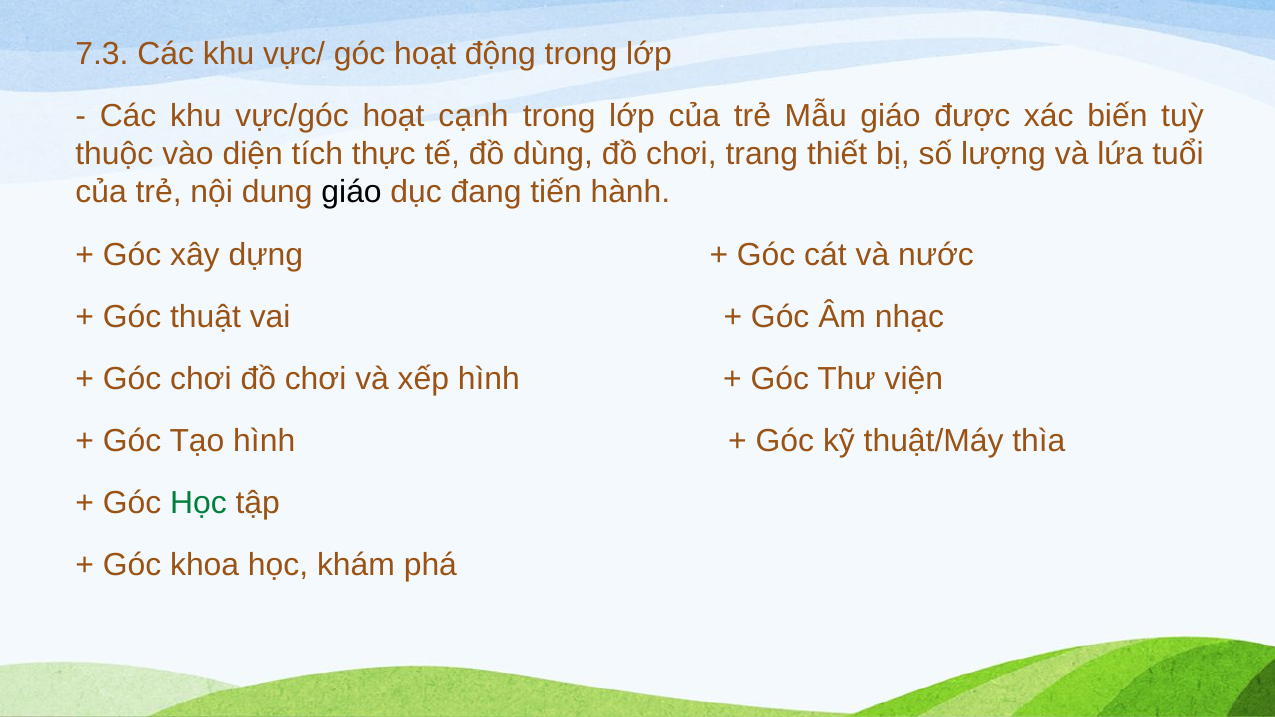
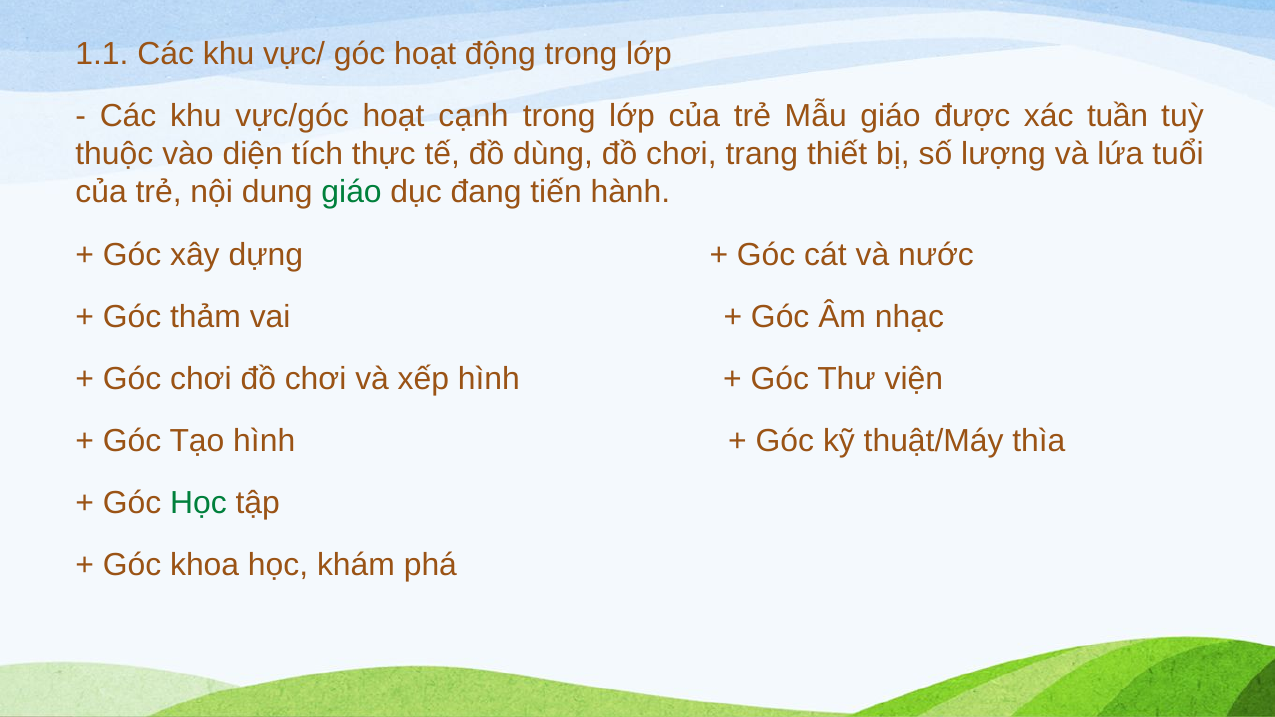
7.3: 7.3 -> 1.1 (102, 54)
biến: biến -> tuần (1118, 116)
giáo colour: black -> green (352, 192)
thuật: thuật -> thảm (206, 317)
